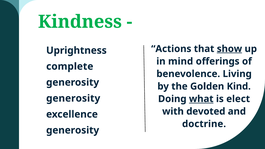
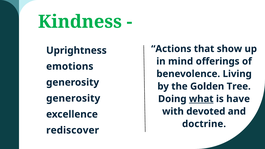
show underline: present -> none (229, 49)
complete: complete -> emotions (70, 66)
Kind: Kind -> Tree (239, 86)
elect: elect -> have (238, 99)
generosity: generosity -> rediscover (73, 130)
